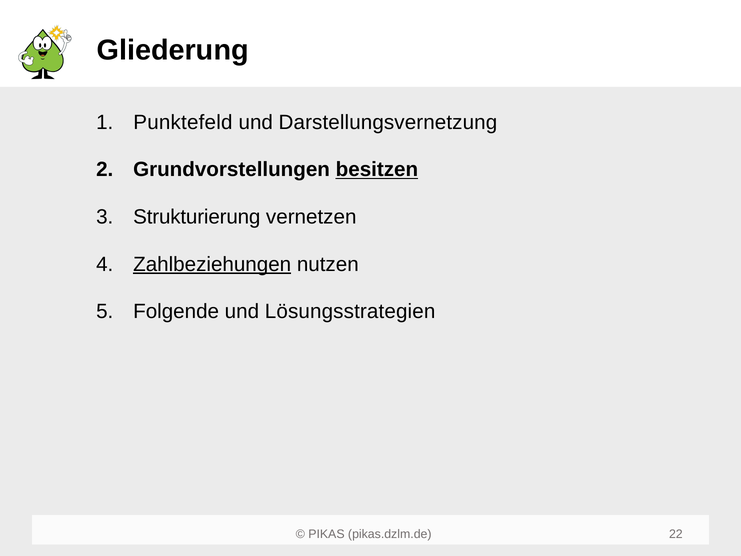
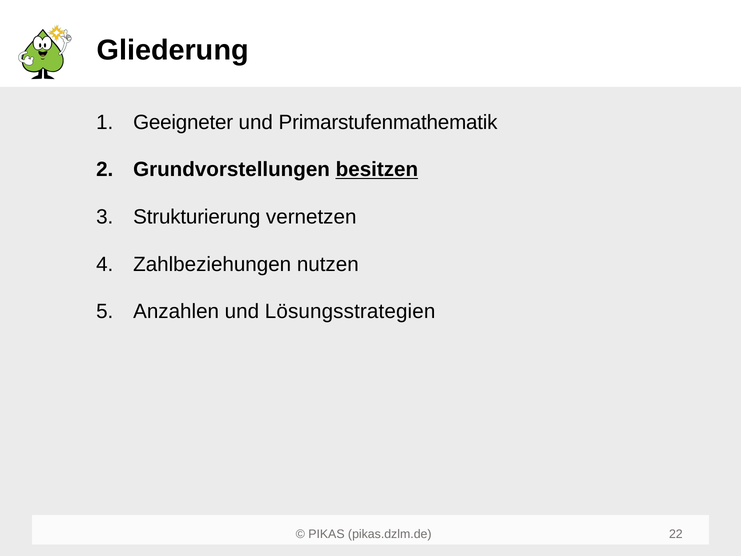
Punktefeld: Punktefeld -> Geeigneter (183, 122)
Darstellungsvernetzung: Darstellungsvernetzung -> Primarstufenmathematik (388, 122)
Zahlbeziehungen underline: present -> none (212, 264)
Folgende: Folgende -> Anzahlen (176, 312)
